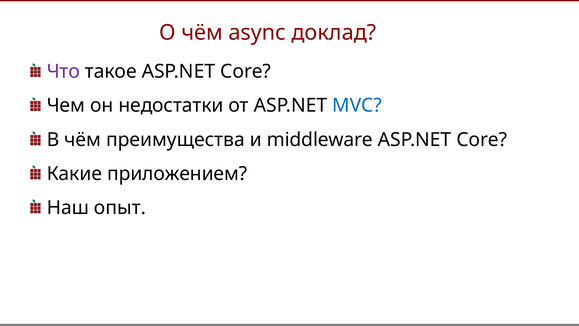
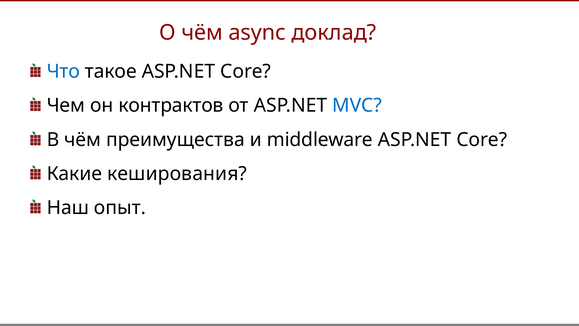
Что colour: purple -> blue (63, 71)
недостатки: недостатки -> контрактов (171, 106)
приложением: приложением -> кеширования (177, 174)
